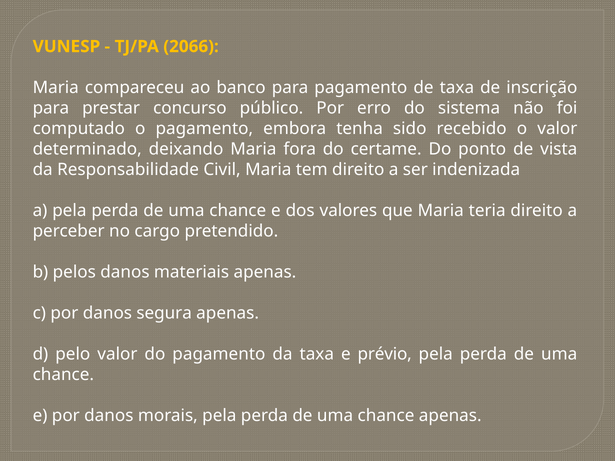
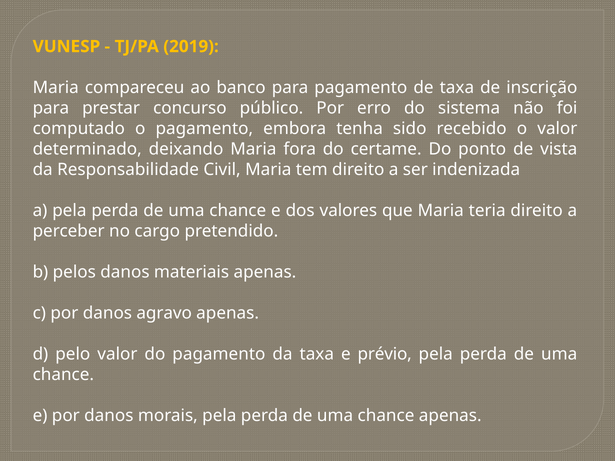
2066: 2066 -> 2019 (191, 47)
segura: segura -> agravo (164, 313)
